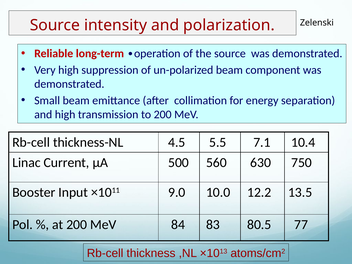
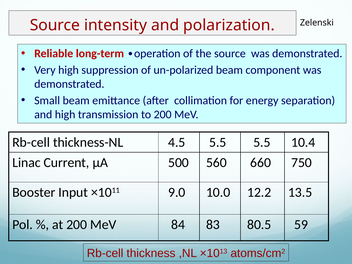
5.5 7.1: 7.1 -> 5.5 (262, 142)
630: 630 -> 660 (261, 162)
77: 77 -> 59 (301, 225)
